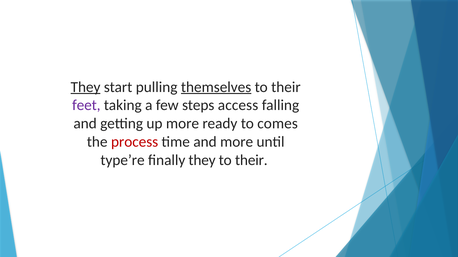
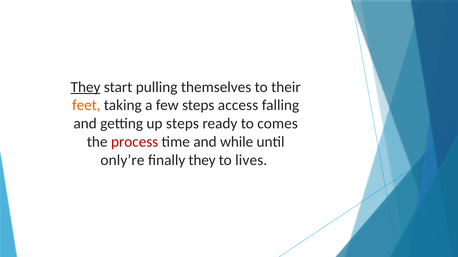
themselves underline: present -> none (216, 87)
feet colour: purple -> orange (86, 106)
up more: more -> steps (182, 124)
and more: more -> while (237, 142)
type’re: type’re -> only’re (122, 161)
their: their -> lives (251, 161)
